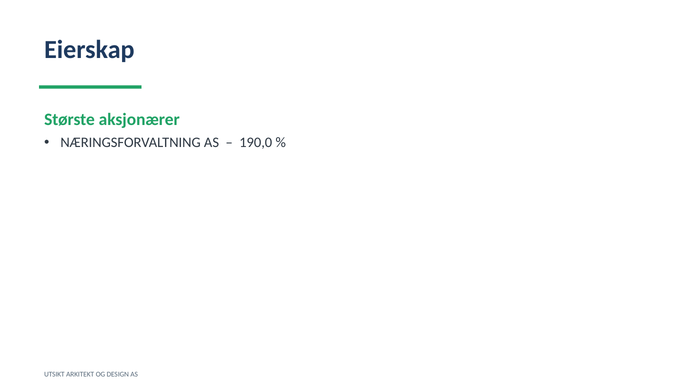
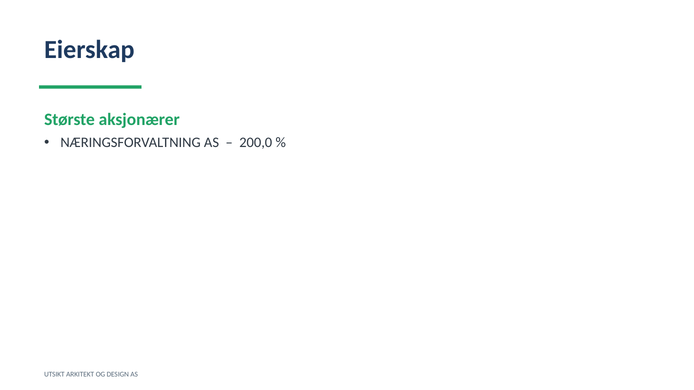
190,0: 190,0 -> 200,0 (256, 143)
